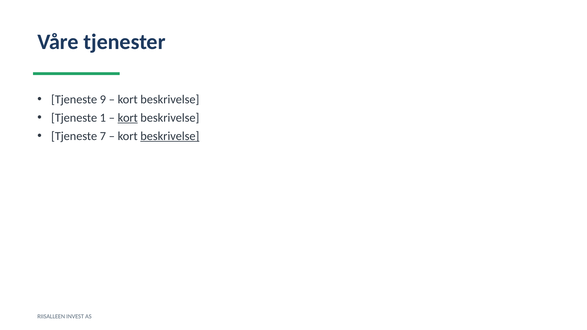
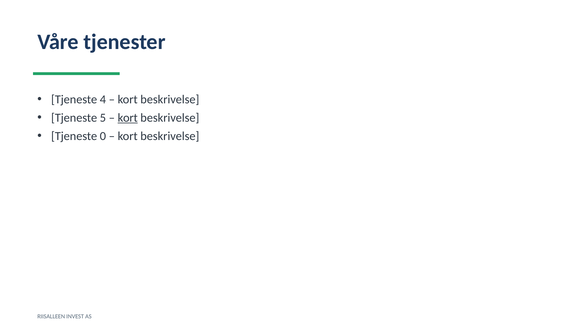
9: 9 -> 4 (103, 99)
1: 1 -> 5 (103, 118)
7: 7 -> 0 (103, 136)
beskrivelse underline: present -> none (170, 136)
